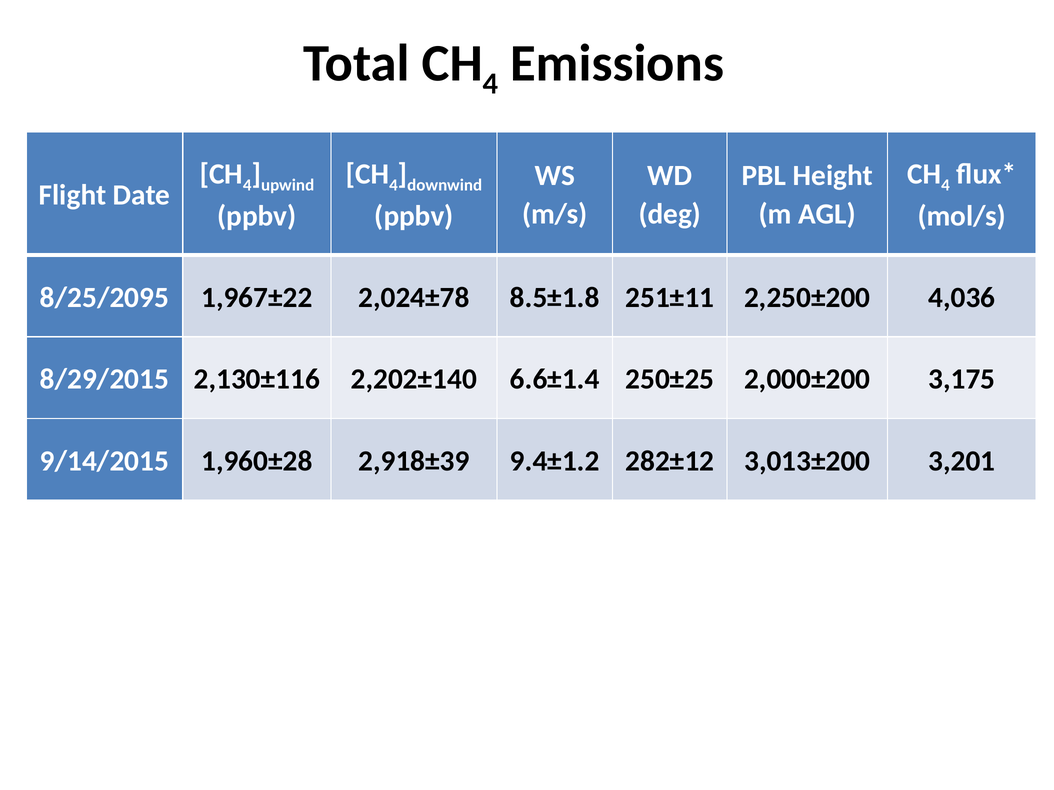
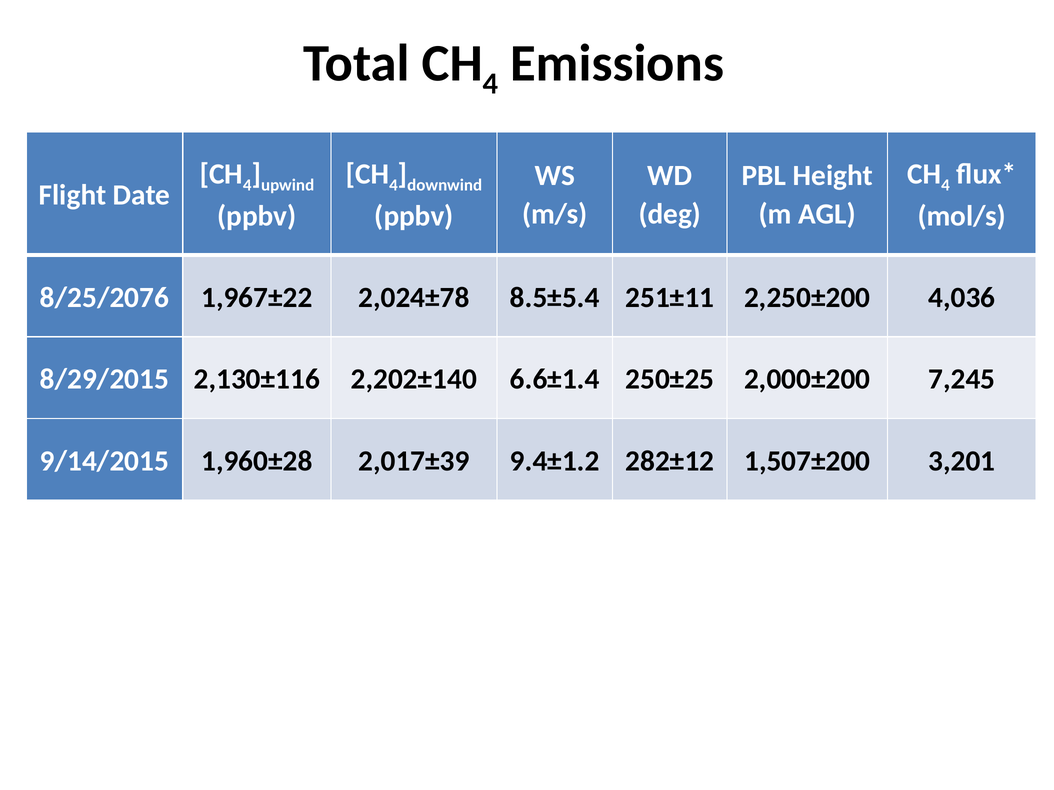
8/25/2095: 8/25/2095 -> 8/25/2076 (104, 298)
8.5±1.8: 8.5±1.8 -> 8.5±5.4 (555, 298)
3,175: 3,175 -> 7,245 (962, 380)
2,918±39: 2,918±39 -> 2,017±39 (414, 461)
3,013±200: 3,013±200 -> 1,507±200 (807, 461)
